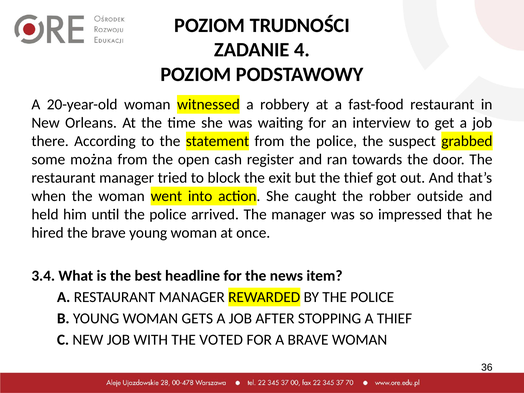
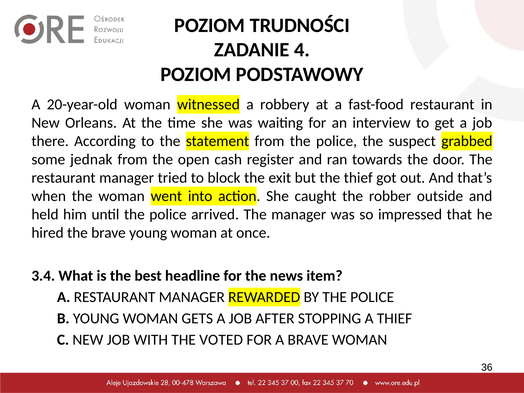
można: można -> jednak (91, 160)
